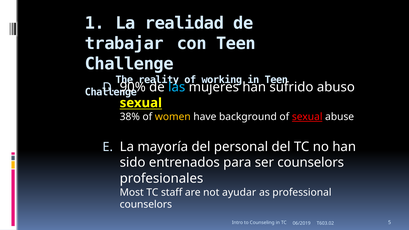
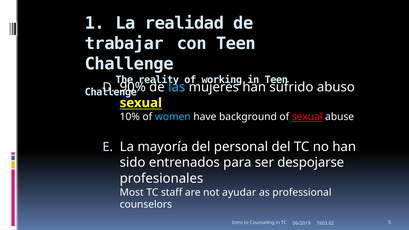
38%: 38% -> 10% (130, 117)
women colour: yellow -> light blue (173, 117)
ser counselors: counselors -> despojarse (311, 163)
